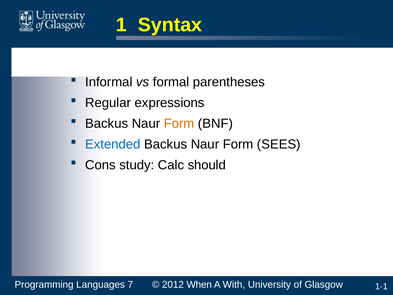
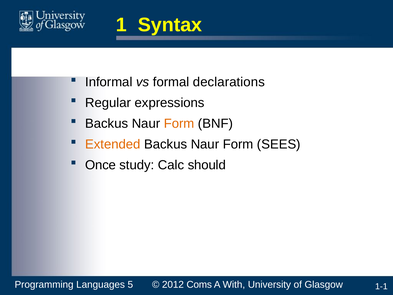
parentheses: parentheses -> declarations (229, 82)
Extended colour: blue -> orange (113, 144)
Cons: Cons -> Once (101, 165)
7: 7 -> 5 (130, 284)
When: When -> Coms (199, 284)
